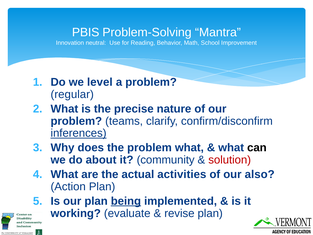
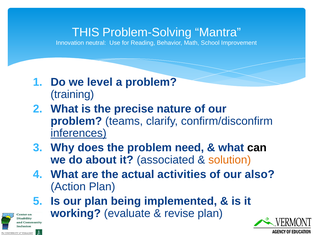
PBIS: PBIS -> THIS (86, 32)
regular: regular -> training (72, 94)
problem what: what -> need (189, 148)
community: community -> associated (166, 160)
solution colour: red -> orange (230, 160)
being underline: present -> none (126, 201)
